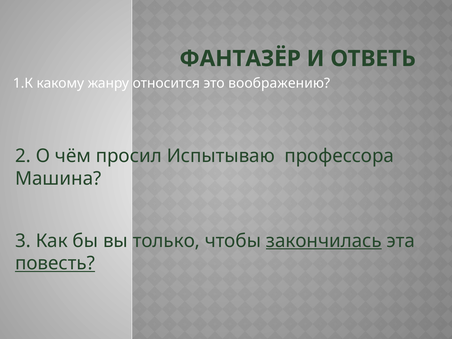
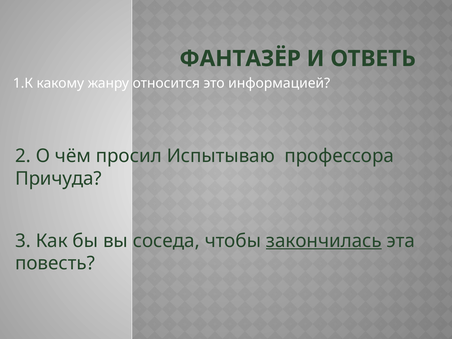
воображению: воображению -> информацией (279, 83)
Машина: Машина -> Причуда (58, 179)
только: только -> соседа (166, 241)
повесть underline: present -> none (55, 263)
